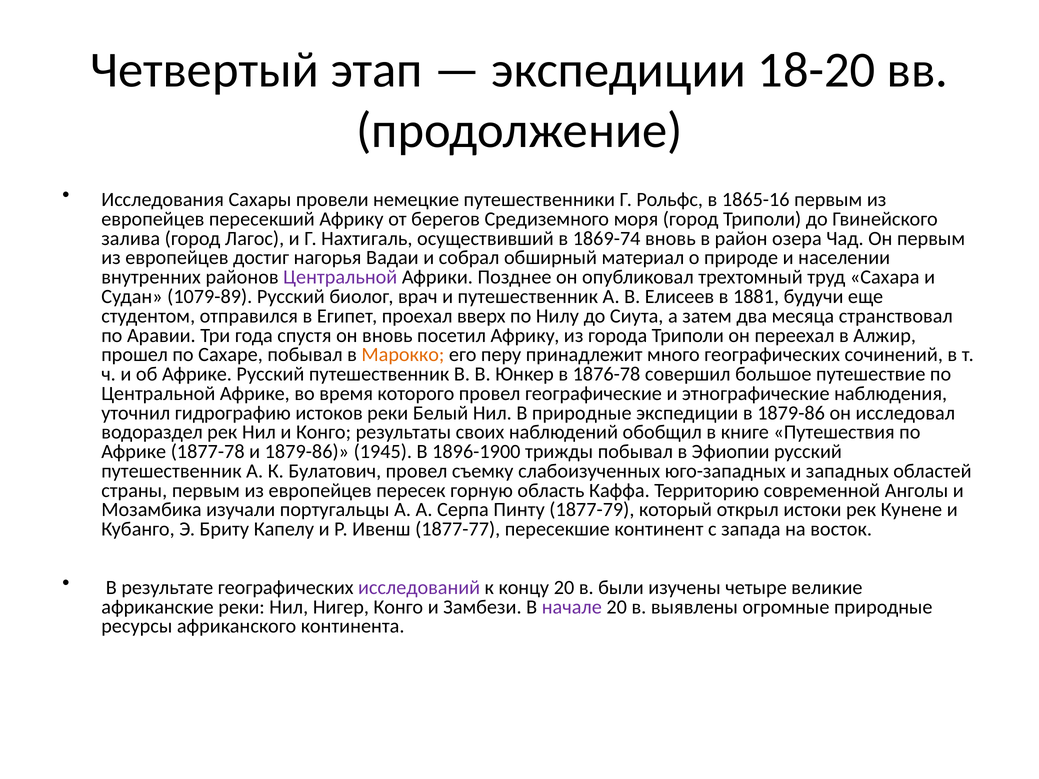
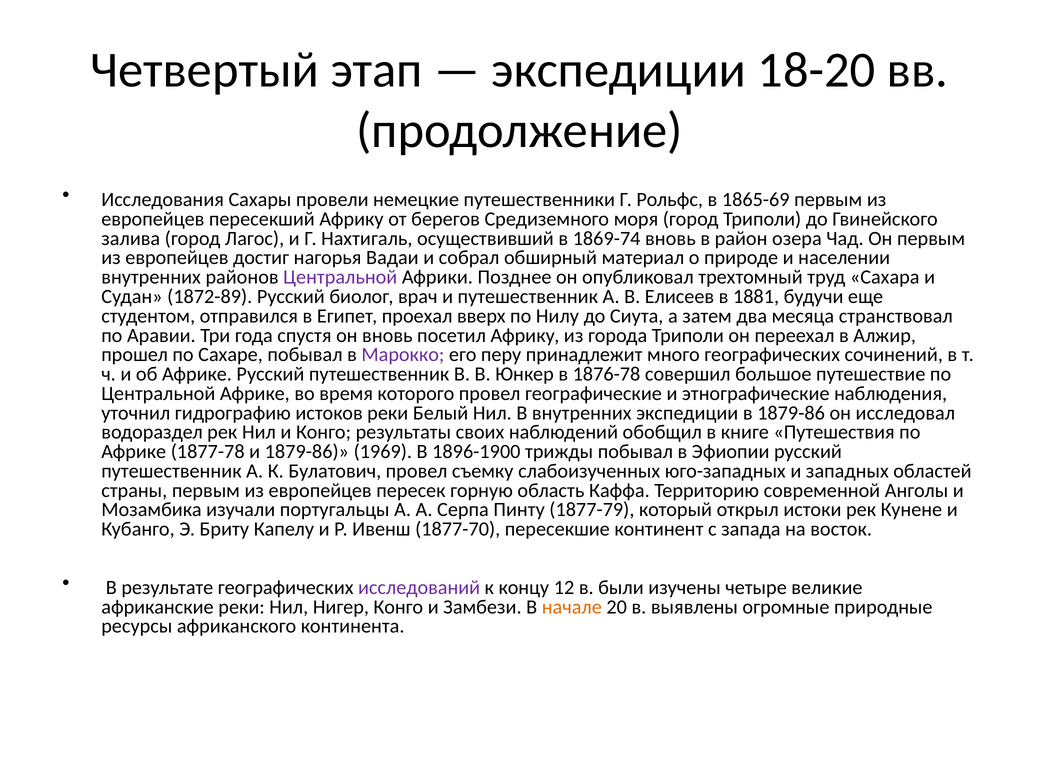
1865-16: 1865-16 -> 1865-69 (756, 200)
1079-89: 1079-89 -> 1872-89 (210, 297)
Марокко colour: orange -> purple (403, 355)
В природные: природные -> внутренних (582, 413)
1945: 1945 -> 1969 (383, 452)
1877-77: 1877-77 -> 1877-70 (458, 529)
концу 20: 20 -> 12 (564, 588)
начале colour: purple -> orange (572, 607)
